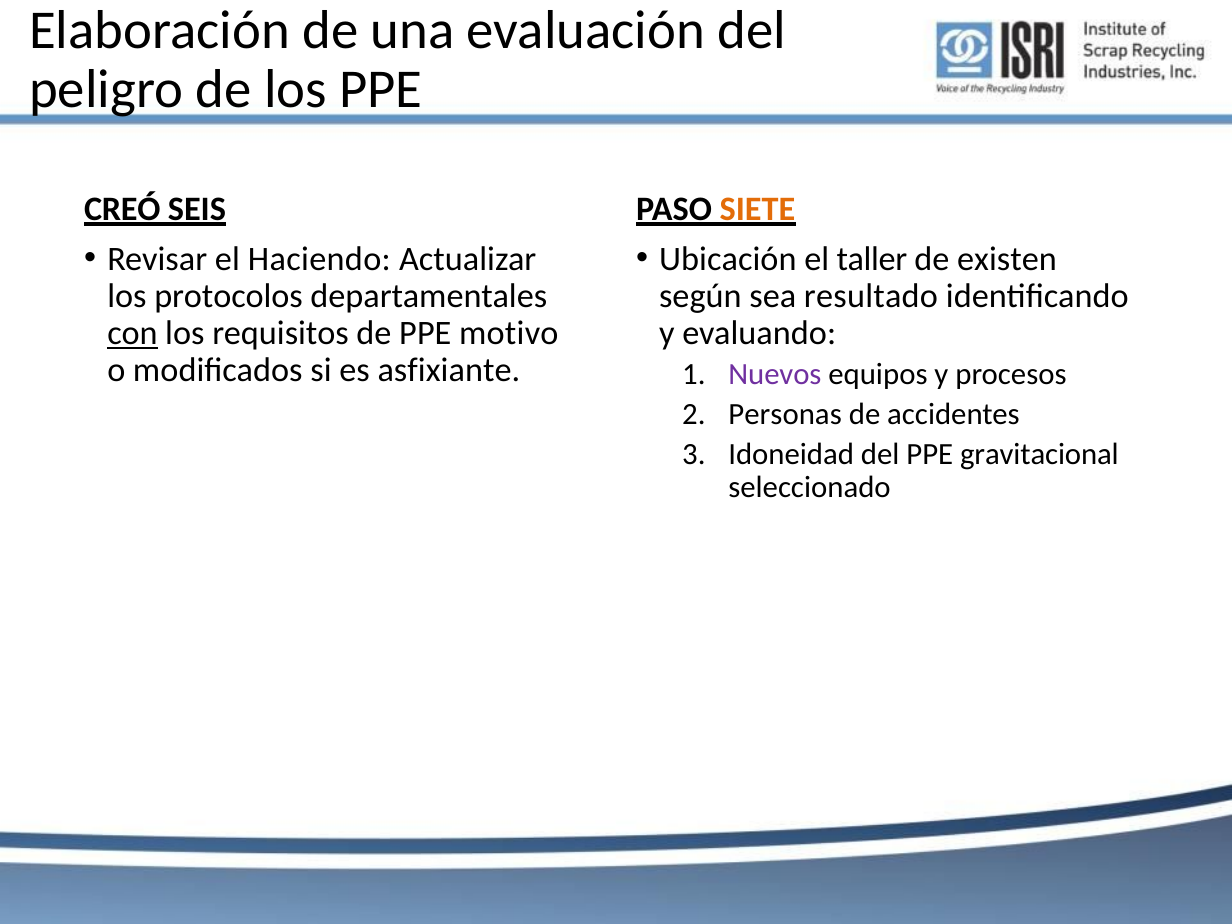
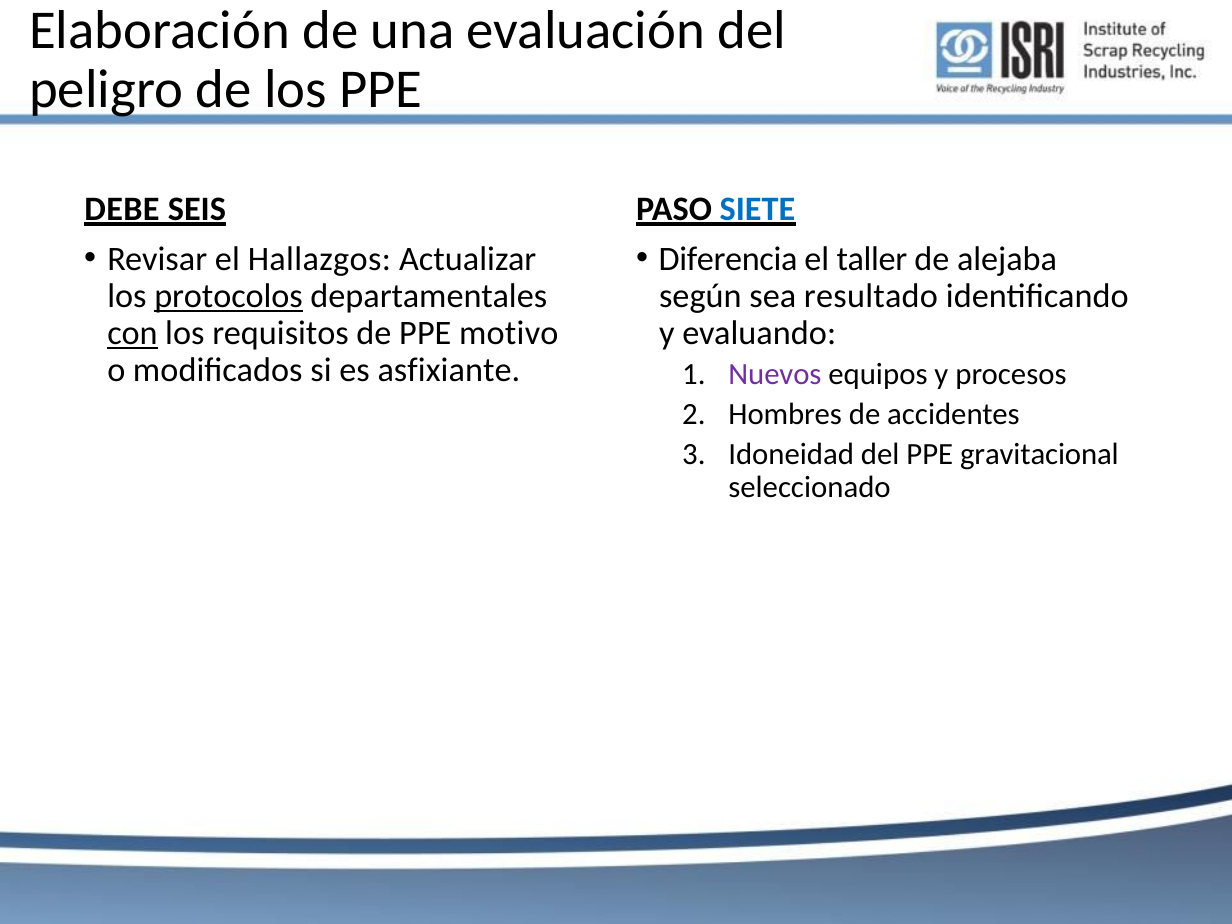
CREÓ: CREÓ -> DEBE (122, 209)
SIETE colour: orange -> blue (757, 209)
Haciendo: Haciendo -> Hallazgos (319, 259)
Ubicación: Ubicación -> Diferencia (728, 259)
existen: existen -> alejaba (1007, 259)
protocolos underline: none -> present (228, 296)
Personas: Personas -> Hombres (785, 414)
